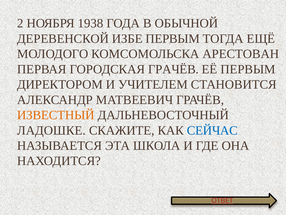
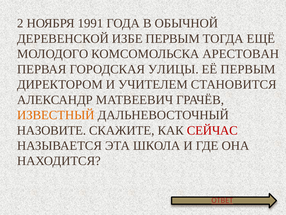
1938: 1938 -> 1991 (91, 23)
ГОРОДСКАЯ ГРАЧЁВ: ГРАЧЁВ -> УЛИЦЫ (173, 69)
ЛАДОШКЕ: ЛАДОШКЕ -> НАЗОВИТЕ (52, 130)
СЕЙЧАС colour: blue -> red (212, 130)
